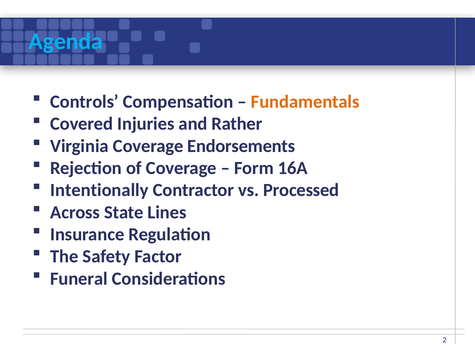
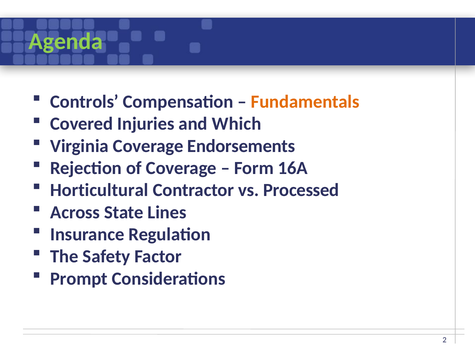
Agenda colour: light blue -> light green (66, 41)
Rather: Rather -> Which (237, 124)
Intentionally: Intentionally -> Horticultural (99, 190)
Funeral: Funeral -> Prompt (79, 279)
